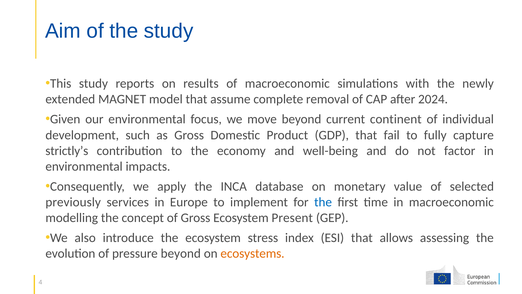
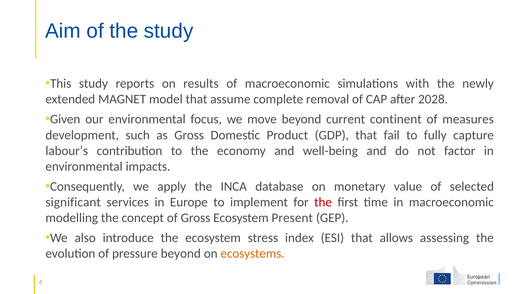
2024: 2024 -> 2028 (433, 99)
individual: individual -> measures (468, 119)
strictly’s: strictly’s -> labour’s (67, 151)
previously: previously -> significant (73, 202)
the colour: blue -> red (323, 202)
